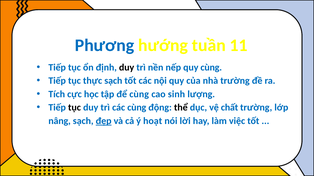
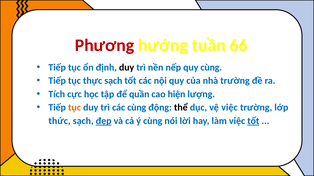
Phương colour: blue -> red (104, 45)
11: 11 -> 66 (239, 45)
để cùng: cùng -> quần (139, 94)
sinh: sinh -> hiện (177, 94)
tục colour: black -> orange (75, 108)
vệ chất: chất -> việc (229, 108)
nâng: nâng -> thức (59, 121)
ý hoạt: hoạt -> cùng (153, 121)
tốt underline: none -> present (253, 121)
